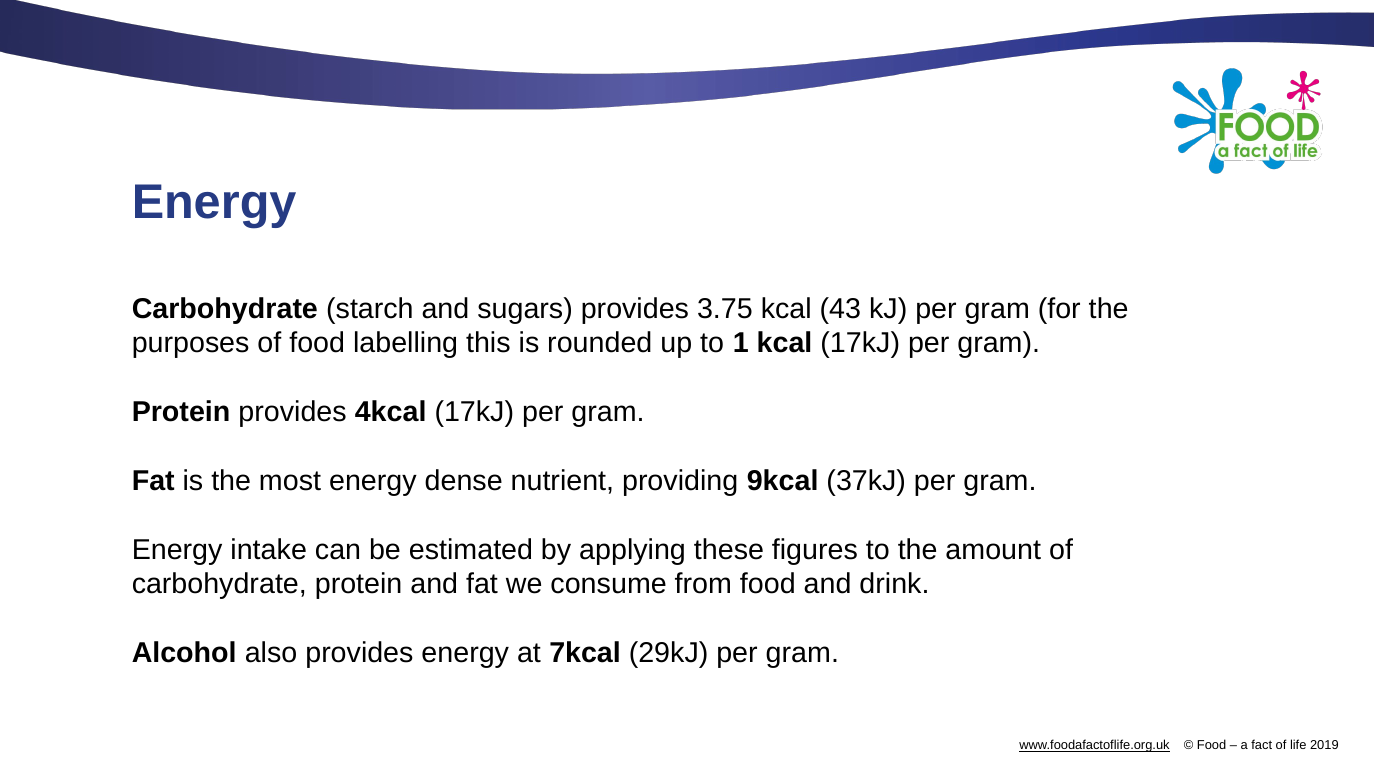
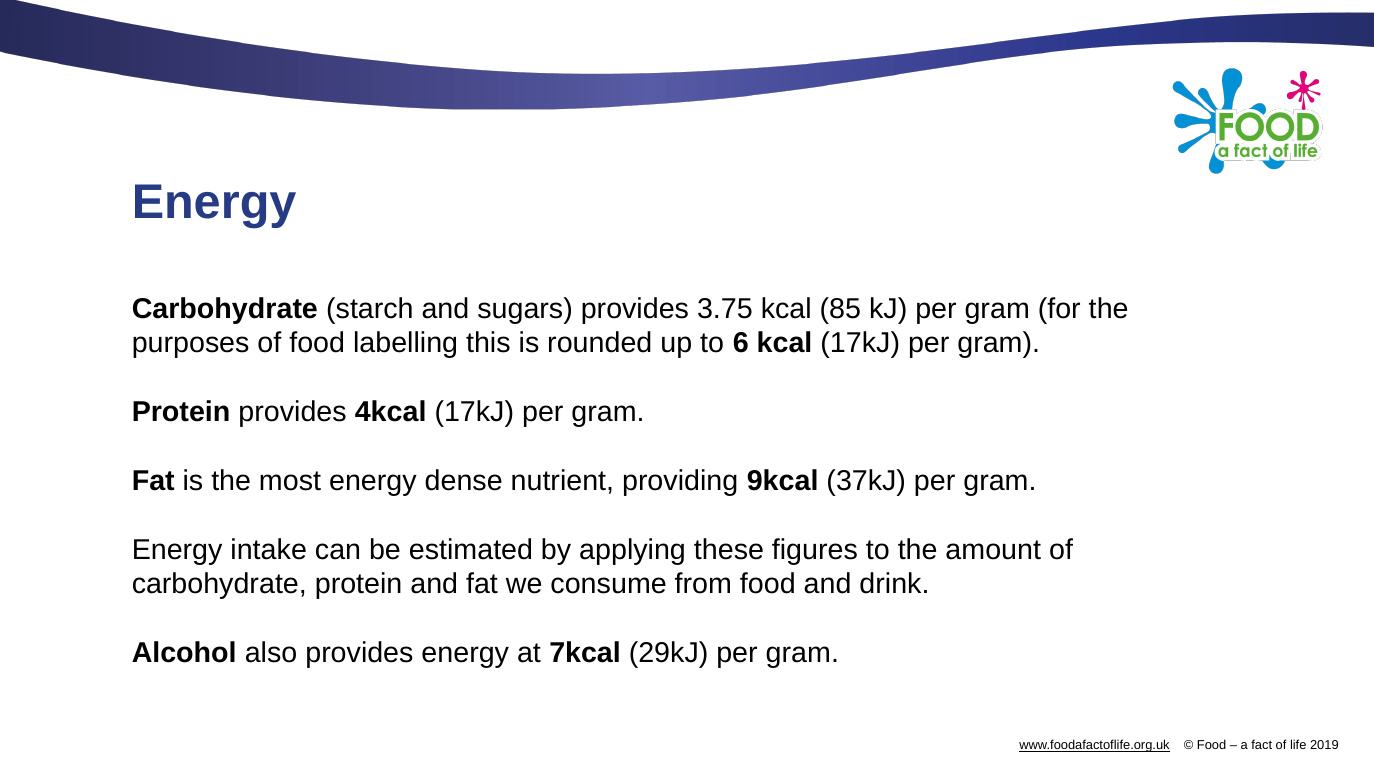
43: 43 -> 85 (840, 309)
1: 1 -> 6 (741, 343)
